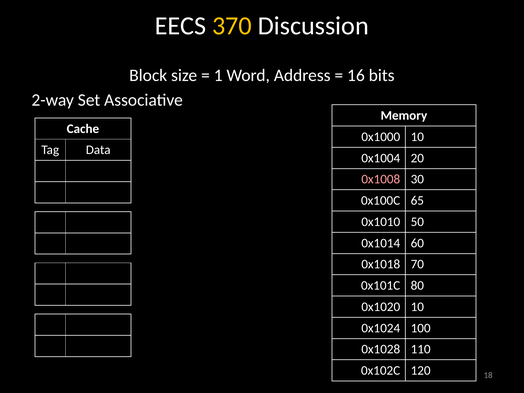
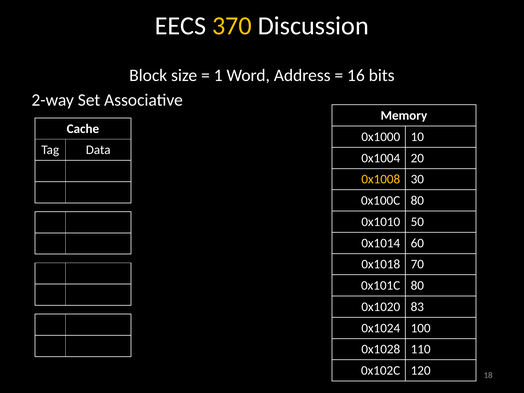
0x1008 colour: pink -> yellow (381, 179)
0x100C 65: 65 -> 80 (417, 201)
0x1020 10: 10 -> 83 (417, 307)
